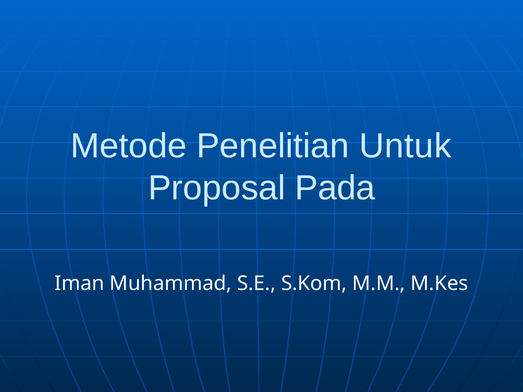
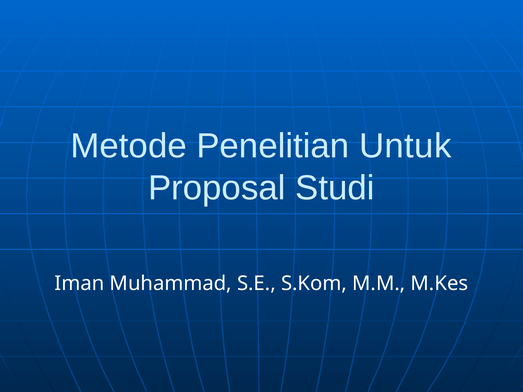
Pada: Pada -> Studi (335, 188)
